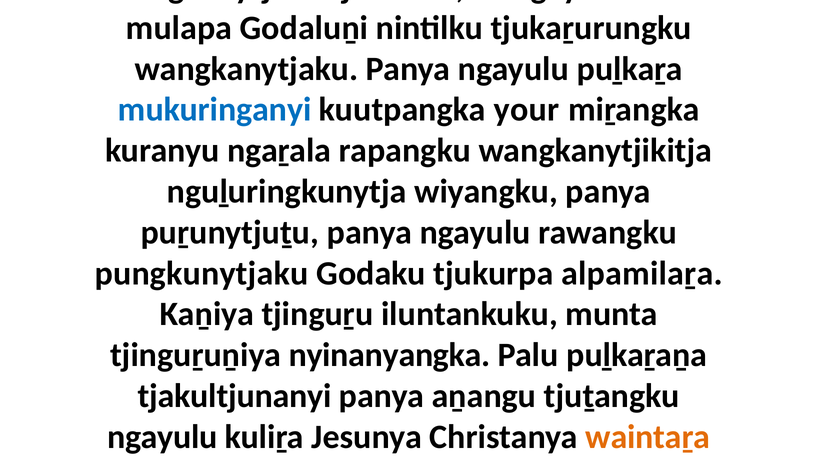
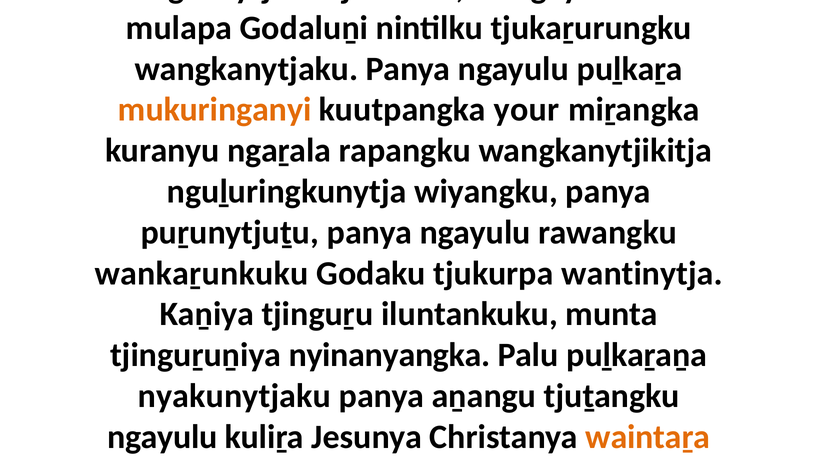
mukuringanyi colour: blue -> orange (215, 110)
pungkunytjaku: pungkunytjaku -> wankaṟunkuku (202, 273)
alpamilaṟa: alpamilaṟa -> wantinytja (642, 273)
tjakultjunanyi: tjakultjunanyi -> nyakunytjaku (234, 396)
